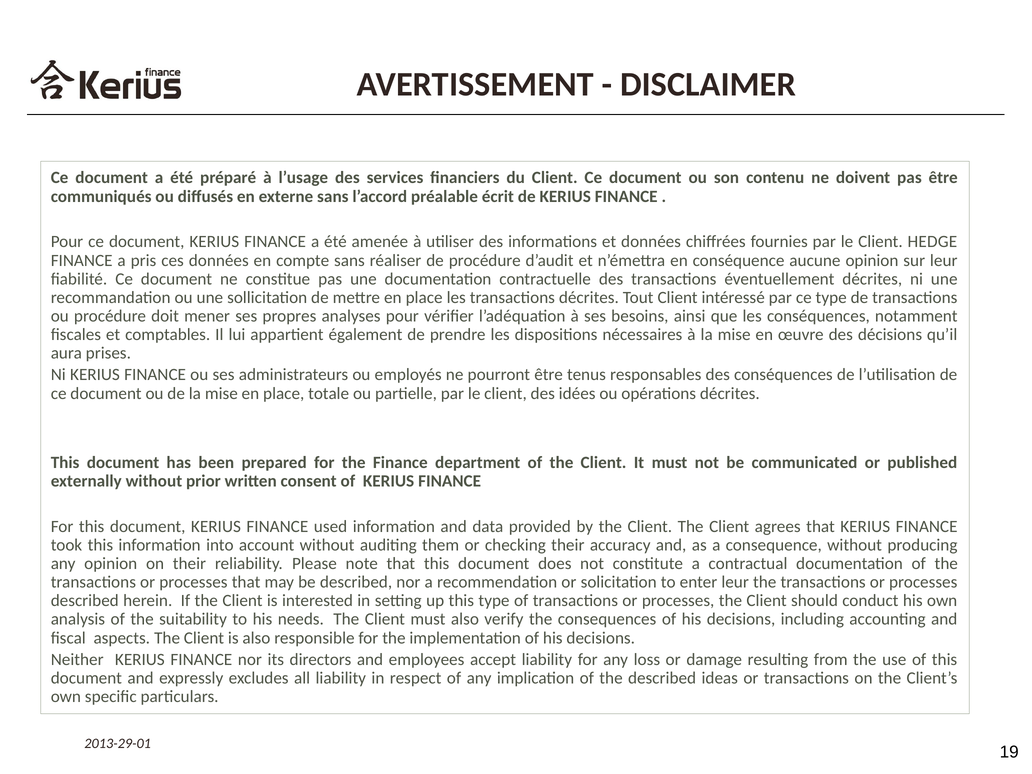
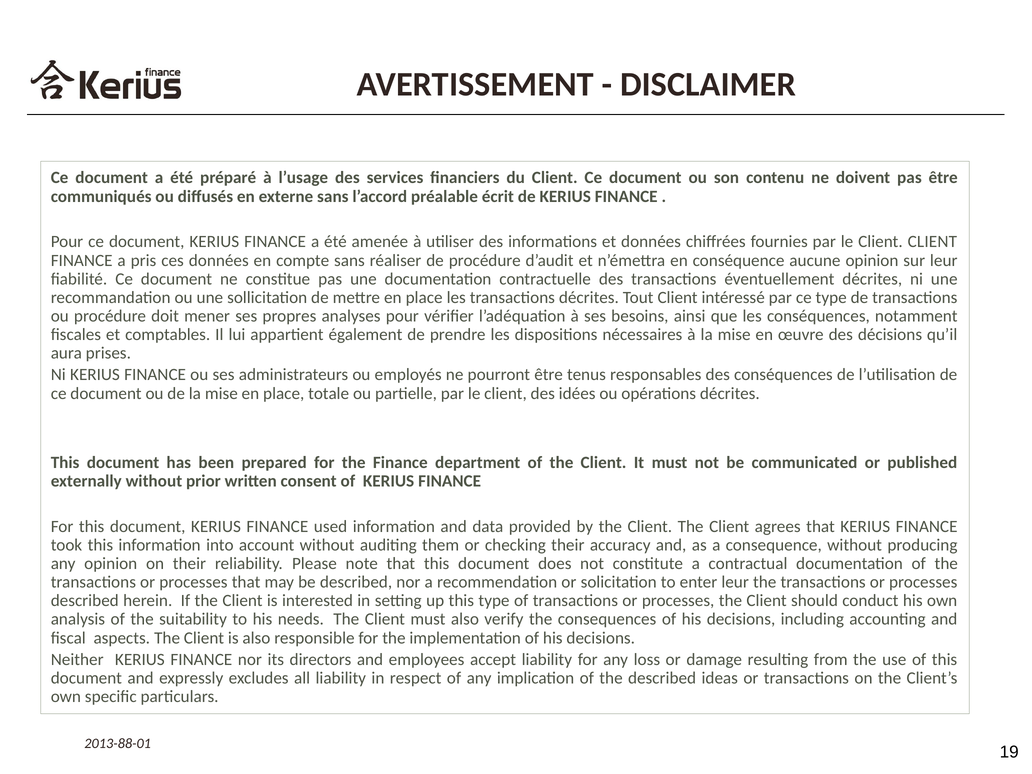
Client HEDGE: HEDGE -> CLIENT (932, 242)
2013-29-01: 2013-29-01 -> 2013-88-01 (118, 744)
